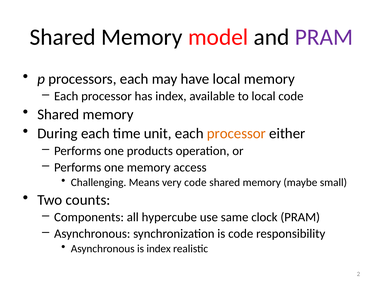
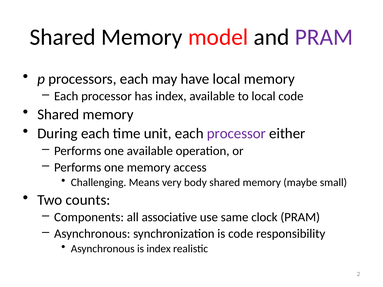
processor colour: orange -> purple (236, 134)
one products: products -> available (150, 151)
very code: code -> body (195, 183)
hypercube: hypercube -> associative (169, 217)
